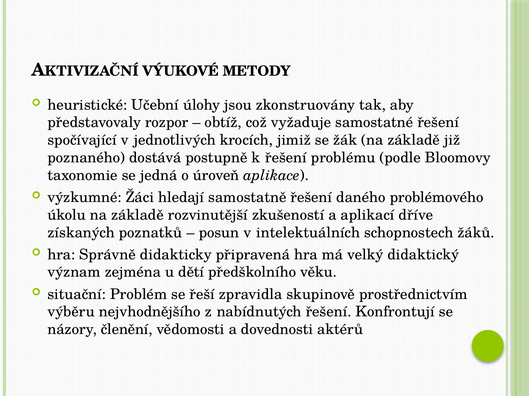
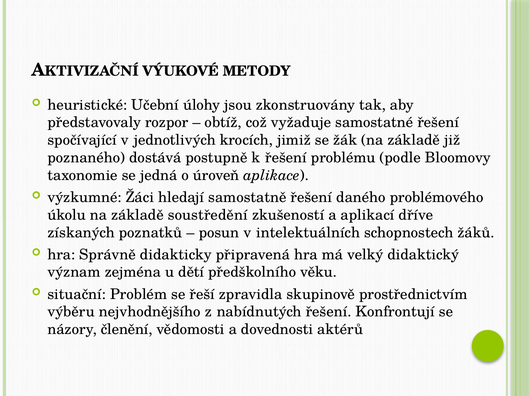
rozvinutější: rozvinutější -> soustředění (208, 215)
